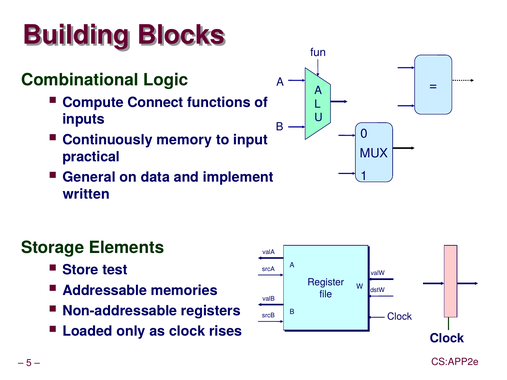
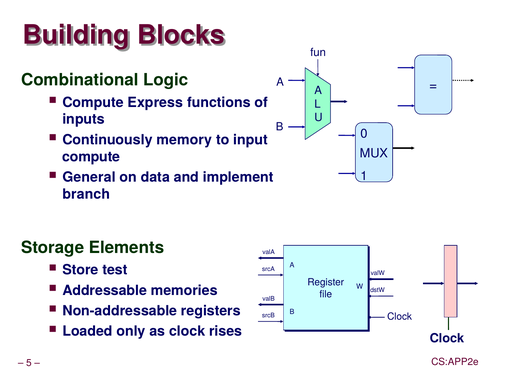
Connect: Connect -> Express (155, 102)
practical: practical -> compute (91, 157)
written: written -> branch (86, 194)
